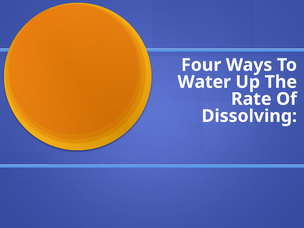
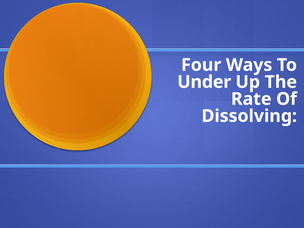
Water: Water -> Under (204, 82)
